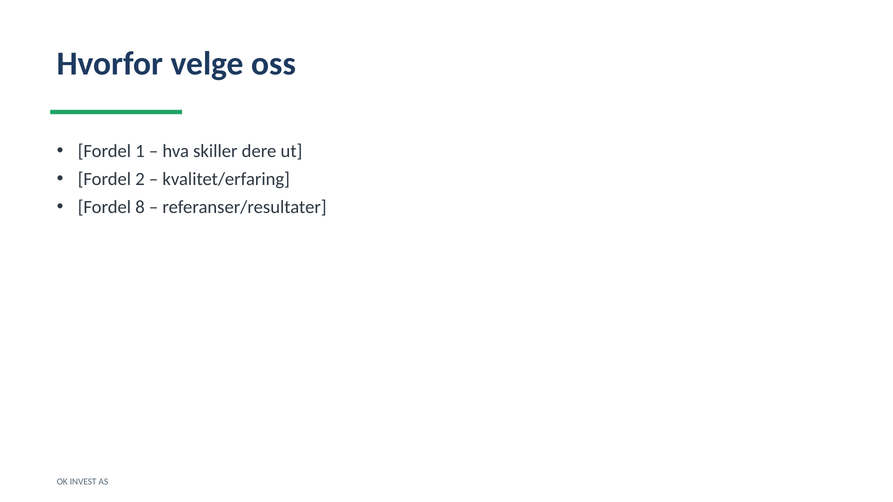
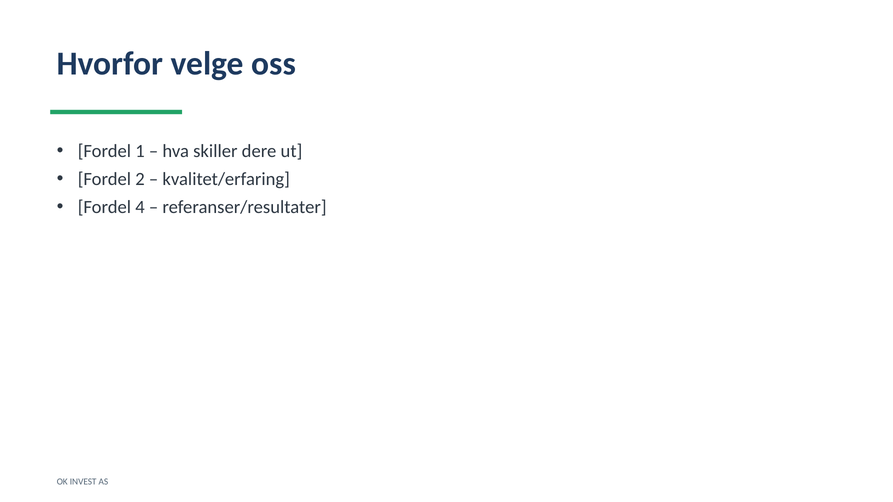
8: 8 -> 4 (140, 207)
